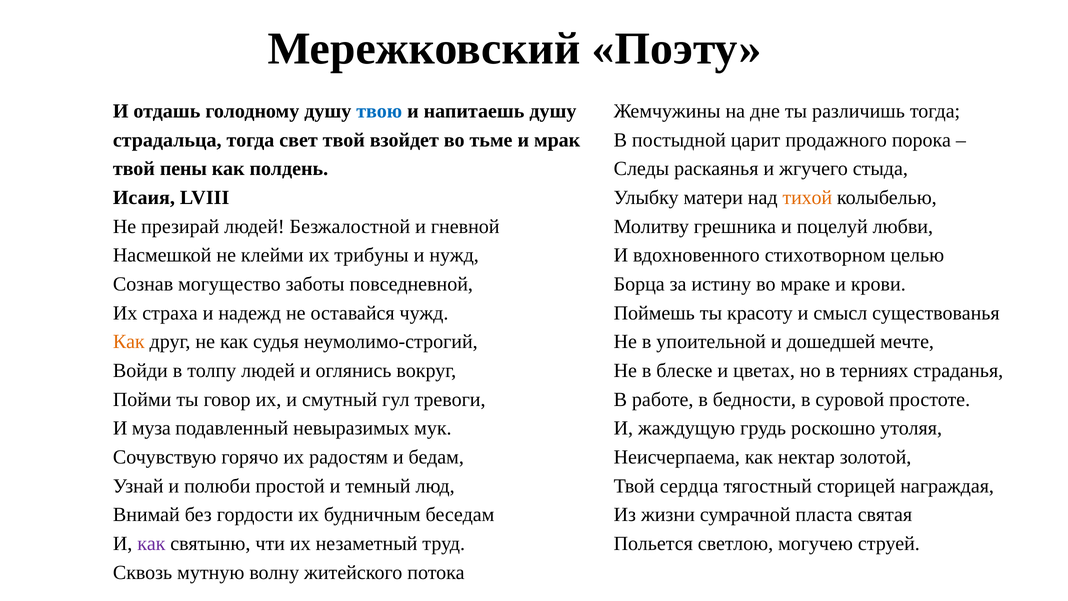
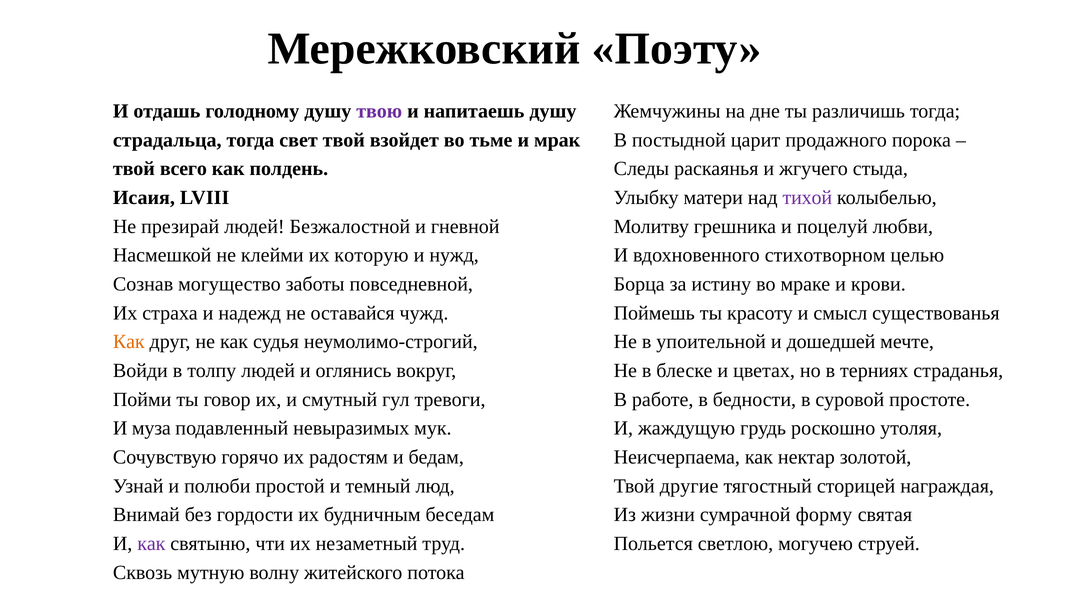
твою colour: blue -> purple (379, 111)
пены: пены -> всего (183, 169)
тихой colour: orange -> purple (807, 198)
трибуны: трибуны -> которую (371, 255)
сердца: сердца -> другие (689, 486)
пласта: пласта -> форму (824, 515)
